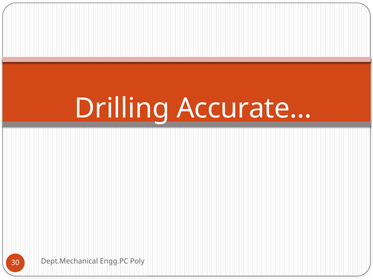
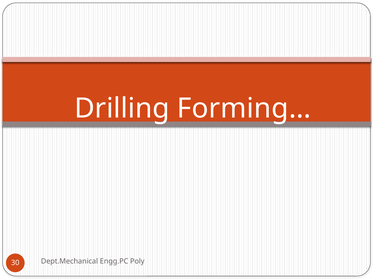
Accurate…: Accurate… -> Forming… (244, 108)
